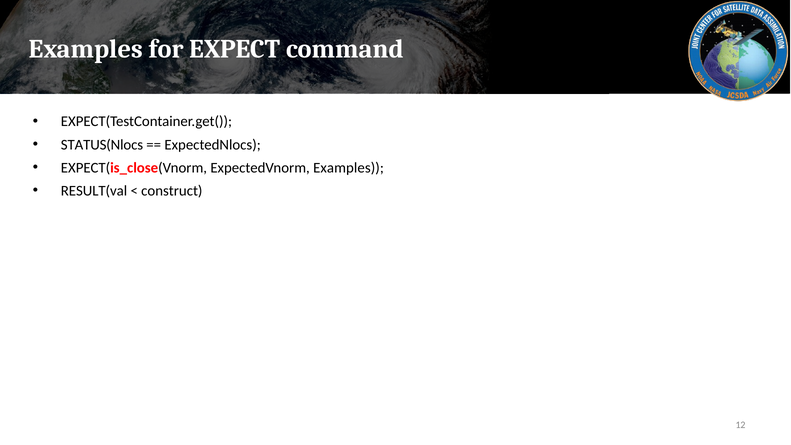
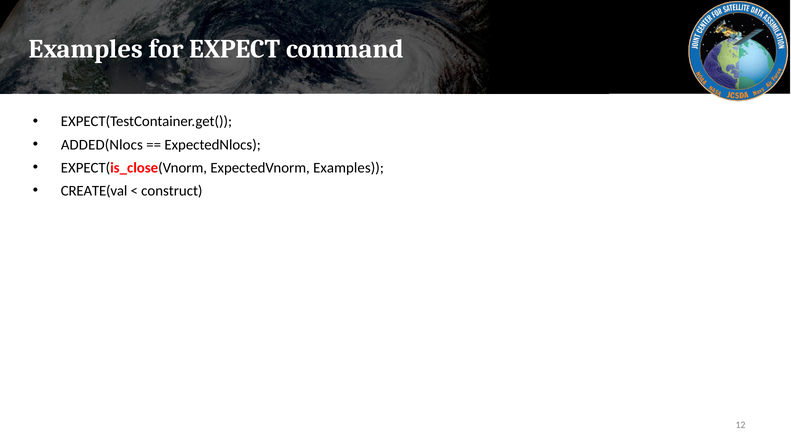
STATUS(Nlocs: STATUS(Nlocs -> ADDED(Nlocs (102, 145)
RESULT(val: RESULT(val -> CREATE(val (94, 191)
